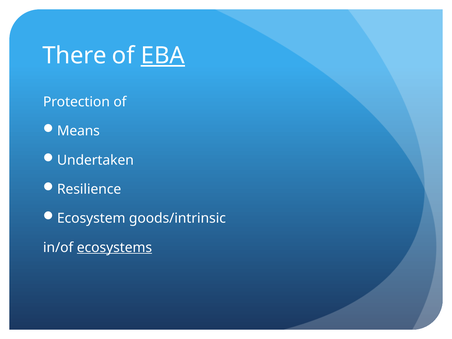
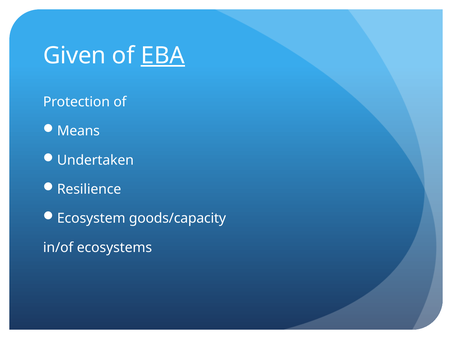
There: There -> Given (75, 56)
goods/intrinsic: goods/intrinsic -> goods/capacity (177, 218)
ecosystems underline: present -> none (114, 247)
